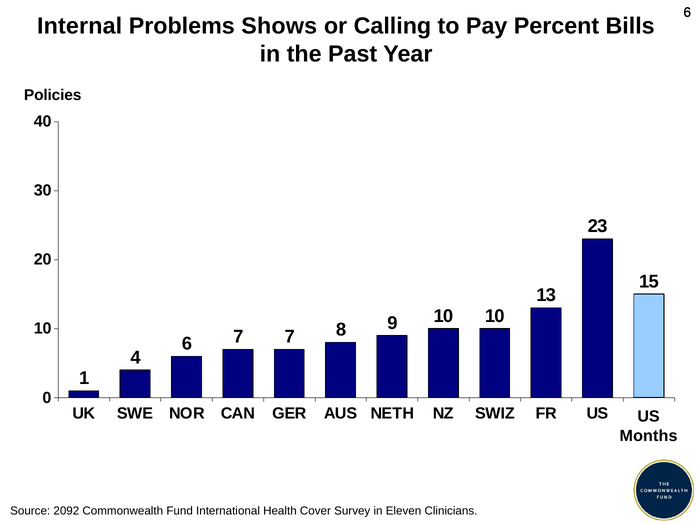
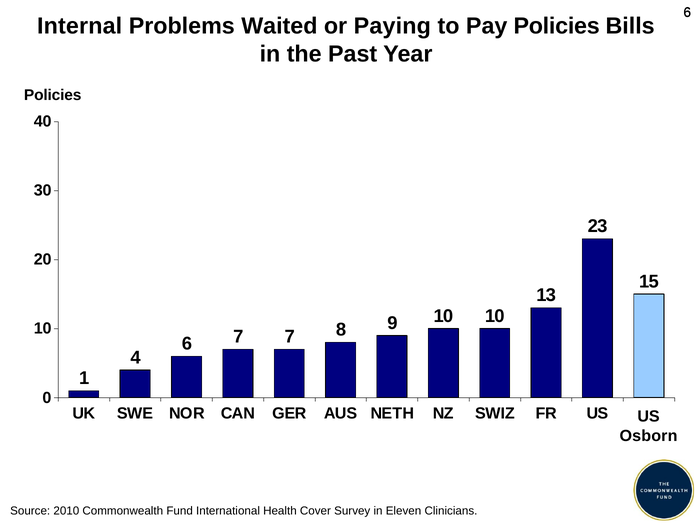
Shows: Shows -> Waited (279, 26)
Calling: Calling -> Paying (392, 26)
Pay Percent: Percent -> Policies (557, 26)
Months: Months -> Osborn (649, 435)
2092: 2092 -> 2010 (66, 510)
